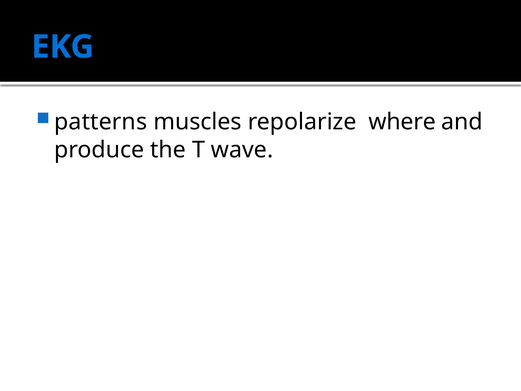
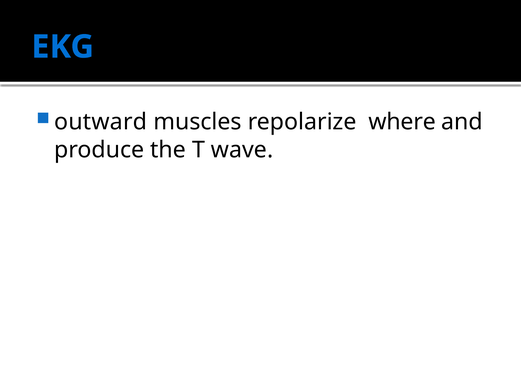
patterns: patterns -> outward (101, 122)
